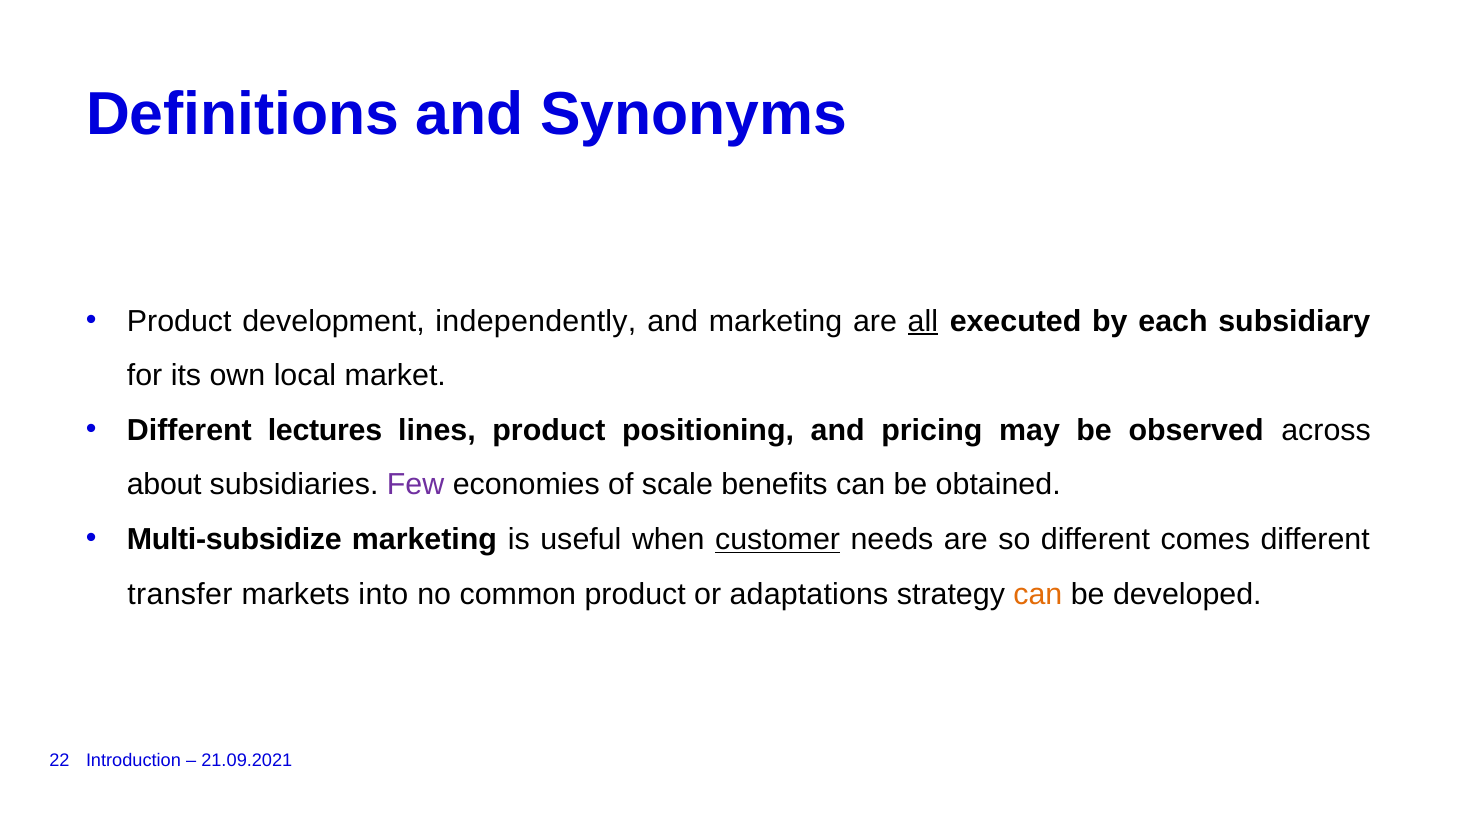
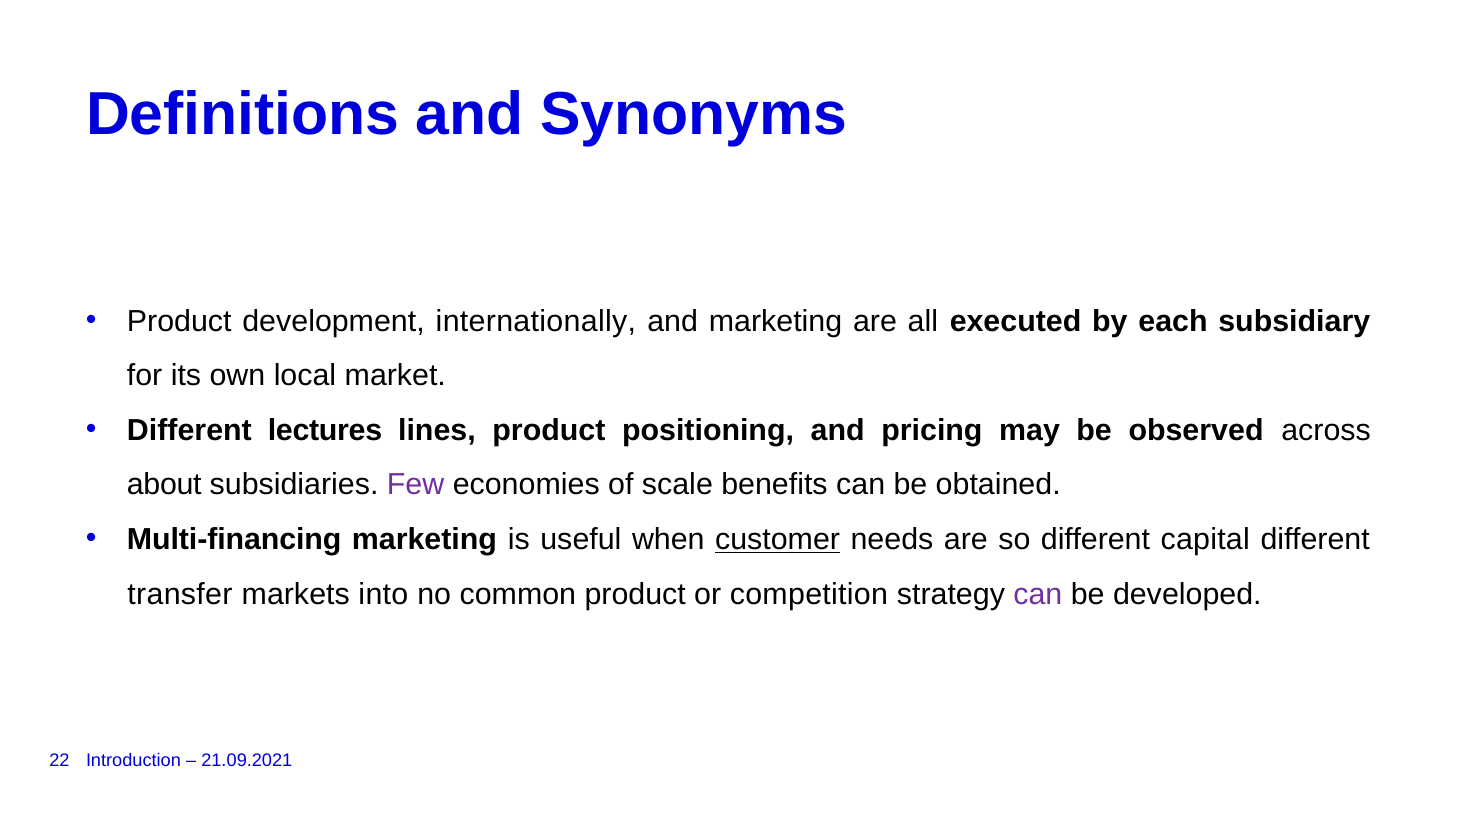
independently: independently -> internationally (536, 321)
all underline: present -> none (923, 321)
Multi-subsidize: Multi-subsidize -> Multi-financing (234, 540)
comes: comes -> capital (1205, 540)
adaptations: adaptations -> competition (809, 594)
can colour: orange -> purple (1038, 594)
